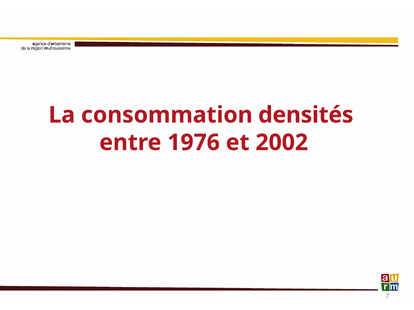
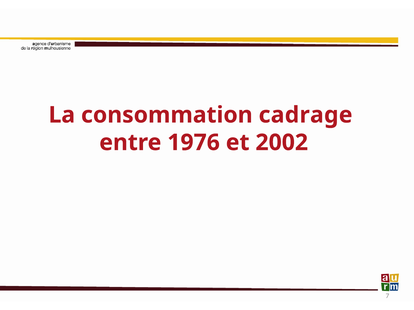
densités: densités -> cadrage (306, 115)
